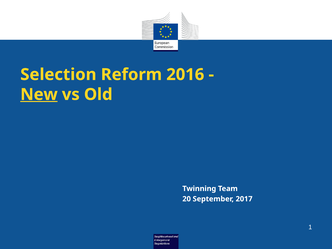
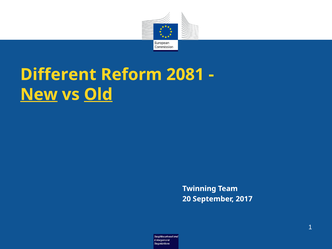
Selection: Selection -> Different (58, 75)
2016: 2016 -> 2081 (185, 75)
Old underline: none -> present (98, 94)
